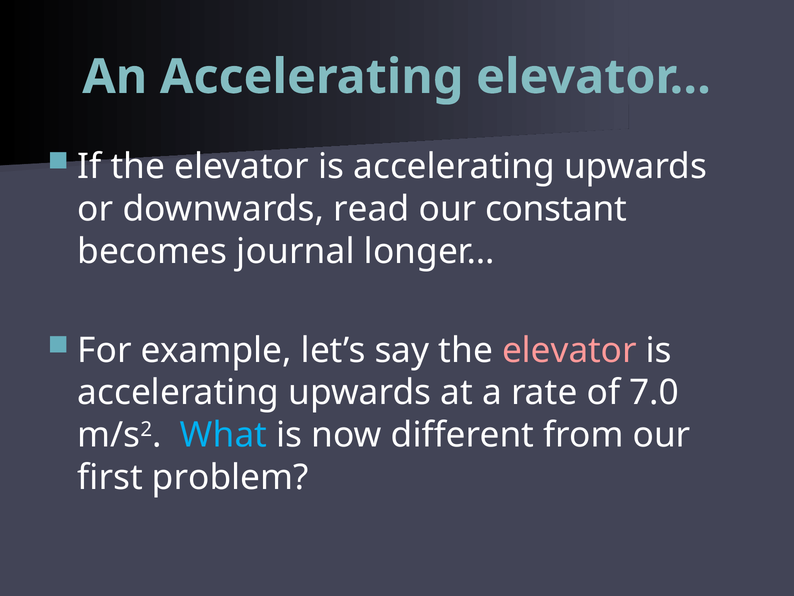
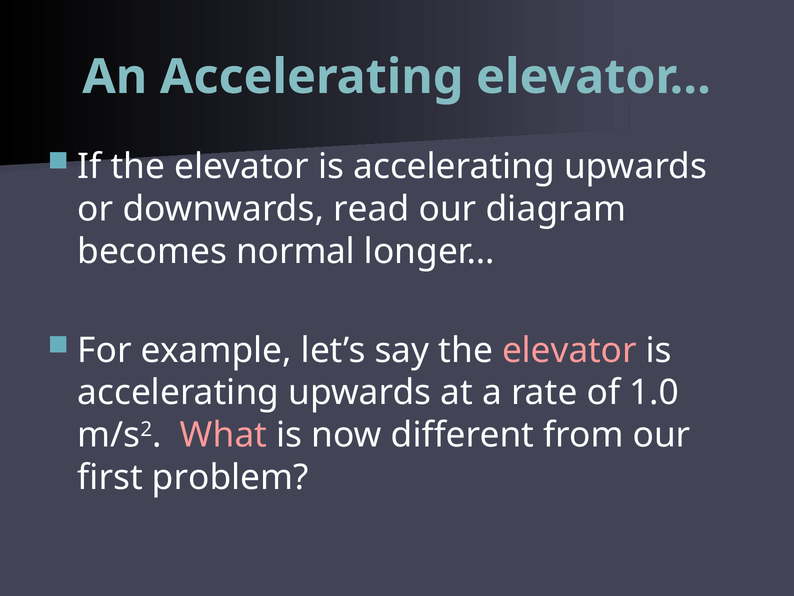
constant: constant -> diagram (556, 209)
journal: journal -> normal (296, 251)
7.0: 7.0 -> 1.0 (654, 392)
What colour: light blue -> pink (223, 435)
